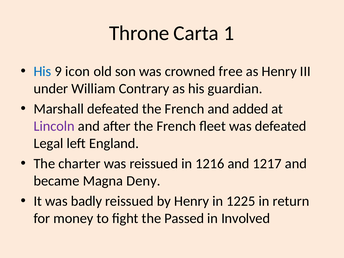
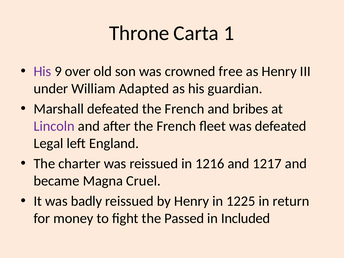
His colour: blue -> purple (42, 72)
icon: icon -> over (78, 72)
Contrary: Contrary -> Adapted (144, 89)
added: added -> bribes (250, 109)
Deny: Deny -> Cruel (143, 181)
Involved: Involved -> Included (246, 218)
